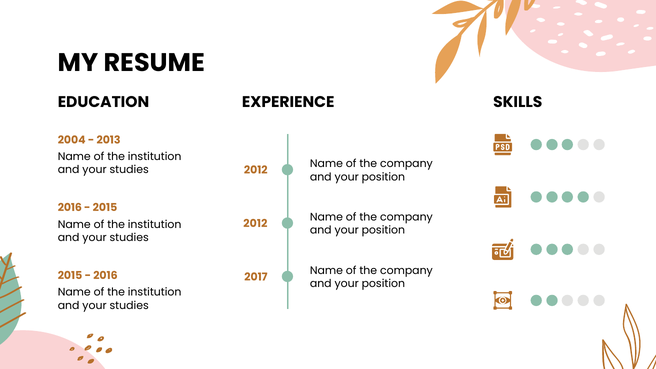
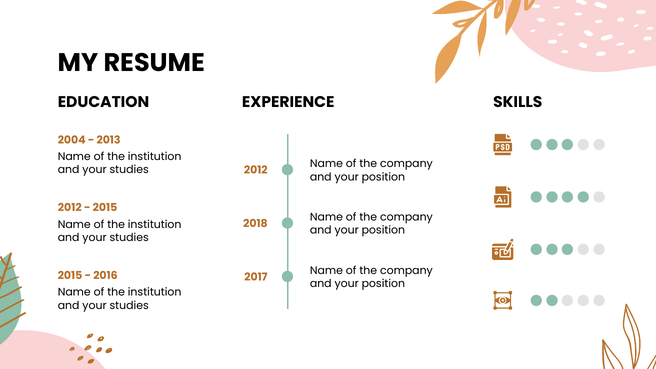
2016: 2016 -> 2012 (70, 208)
2012: 2012 -> 2018 (255, 224)
